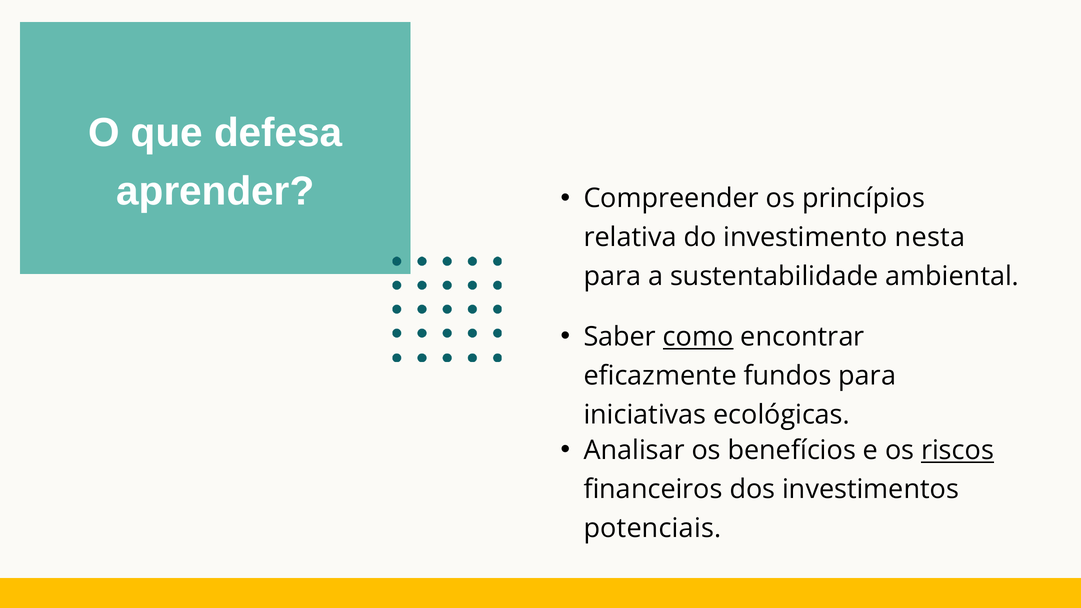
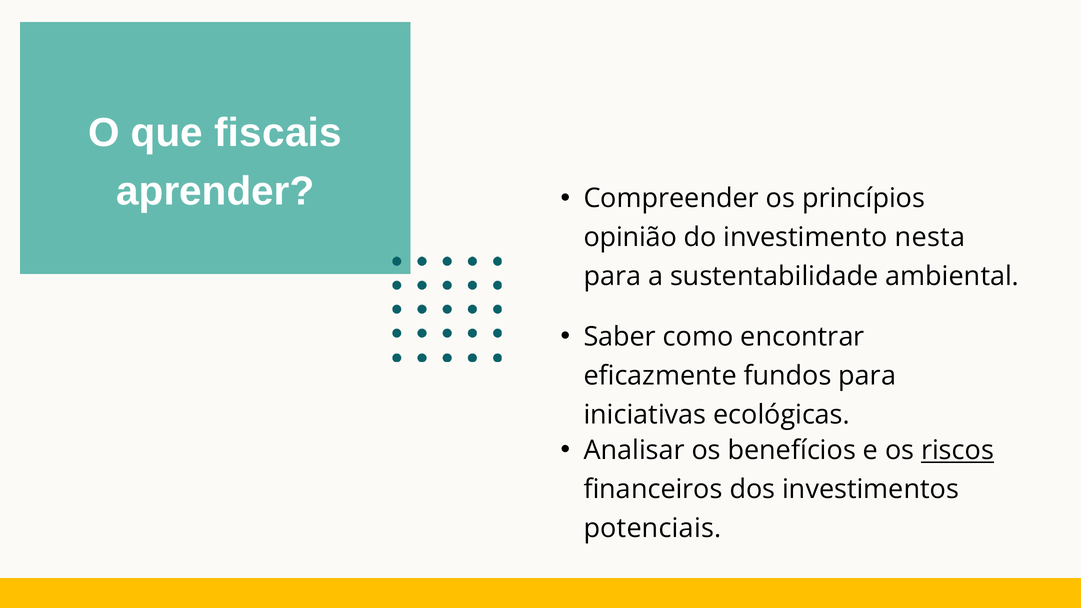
defesa: defesa -> fiscais (278, 133)
relativa: relativa -> opinião (630, 237)
como underline: present -> none (698, 337)
